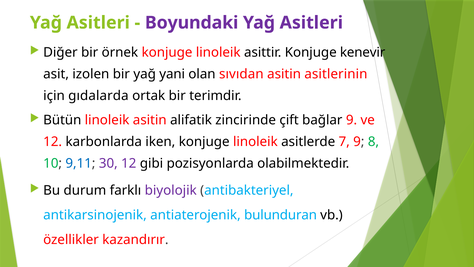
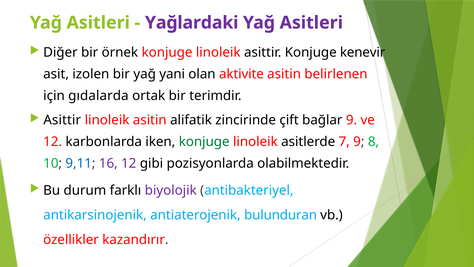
Boyundaki: Boyundaki -> Yağlardaki (192, 23)
sıvıdan: sıvıdan -> aktivite (241, 74)
asitlerinin: asitlerinin -> belirlenen (336, 74)
Bütün: Bütün -> Asittir (62, 120)
konjuge colour: black -> green (204, 142)
30: 30 -> 16 (108, 163)
